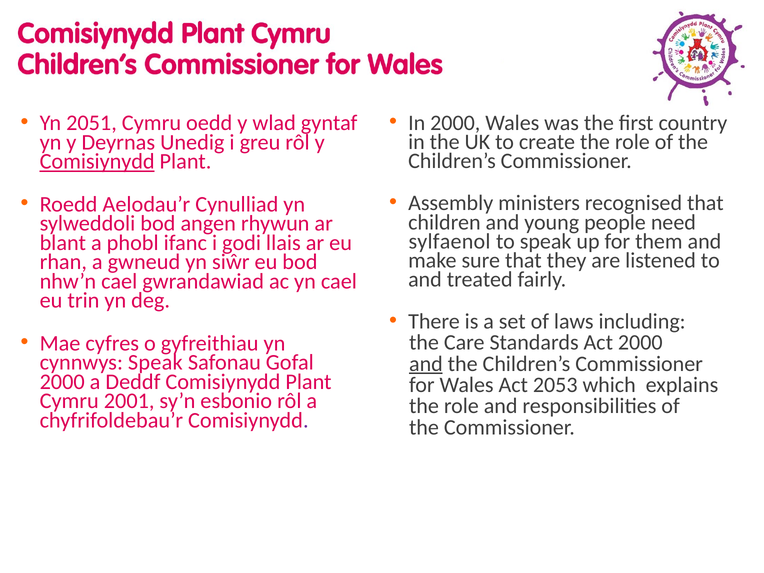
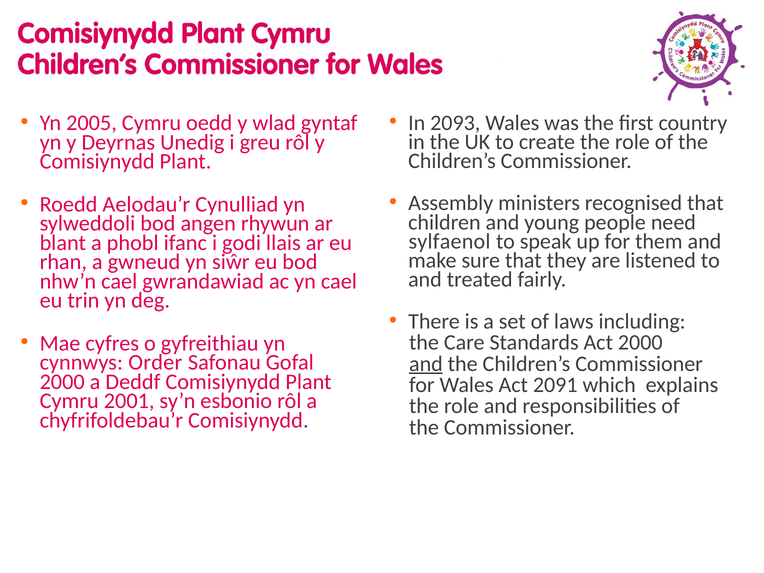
2051: 2051 -> 2005 (91, 123)
In 2000: 2000 -> 2093 (455, 123)
Comisiynydd underline: present -> none (97, 162)
cynnwys Speak: Speak -> Order (155, 363)
2053: 2053 -> 2091 (555, 385)
